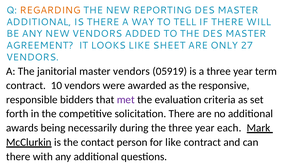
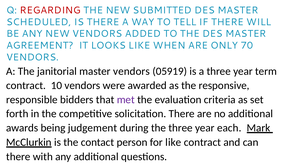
REGARDING colour: orange -> red (50, 10)
REPORTING: REPORTING -> SUBMITTED (162, 10)
ADDITIONAL: ADDITIONAL -> SCHEDULED (39, 22)
SHEET: SHEET -> WHEN (169, 46)
27: 27 -> 70 (247, 46)
necessarily: necessarily -> judgement (93, 128)
